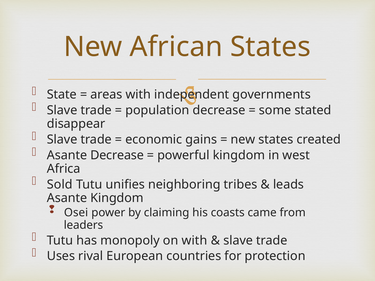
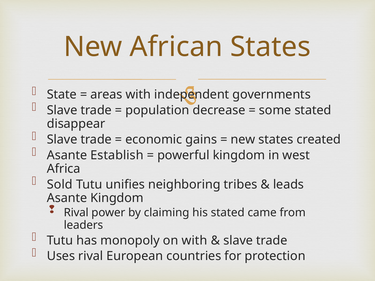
Asante Decrease: Decrease -> Establish (117, 155)
Osei: Osei -> Rival (76, 213)
his coasts: coasts -> stated (228, 213)
